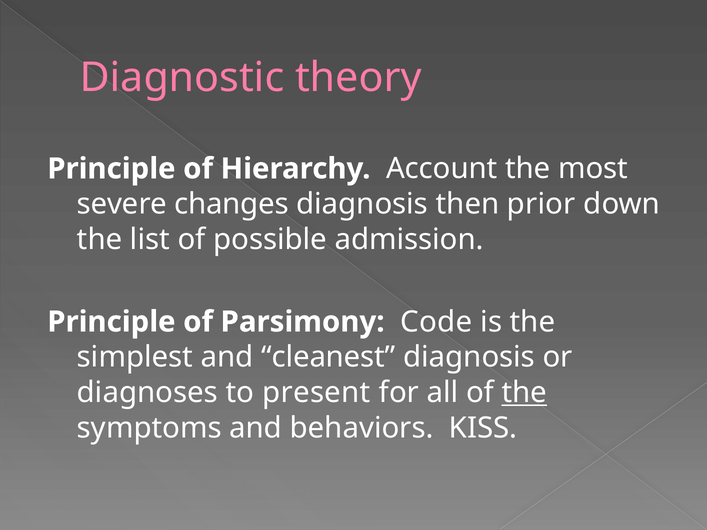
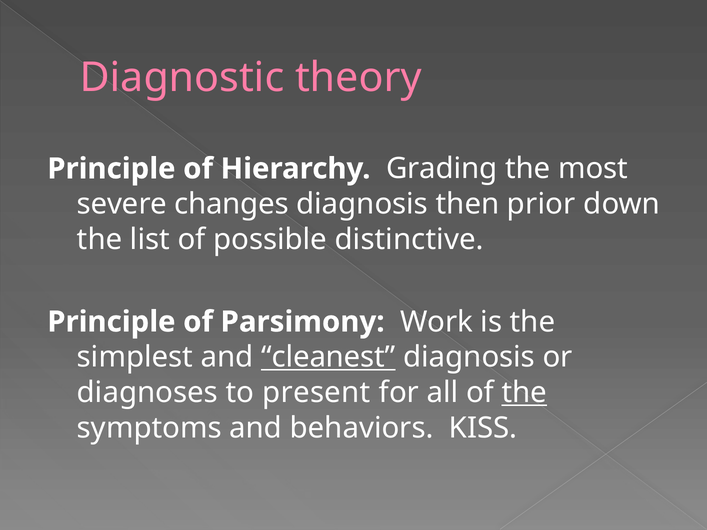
Account: Account -> Grading (442, 169)
admission: admission -> distinctive (409, 239)
Code: Code -> Work (437, 322)
cleanest underline: none -> present (328, 357)
